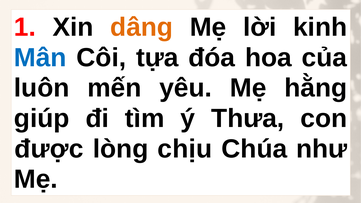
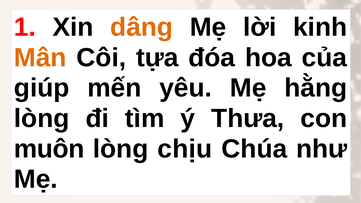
Mân colour: blue -> orange (40, 58)
luôn: luôn -> giúp (42, 88)
giúp: giúp -> lòng (42, 118)
được: được -> muôn (49, 149)
